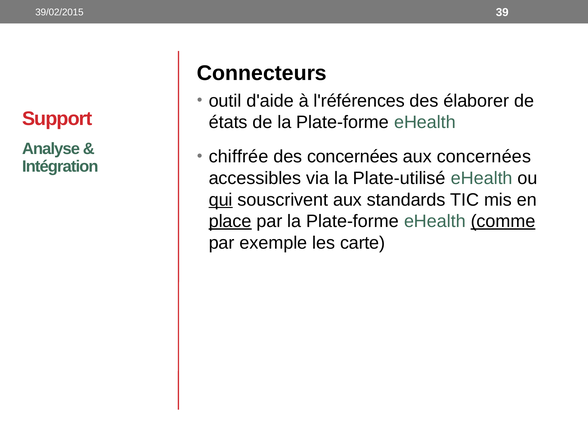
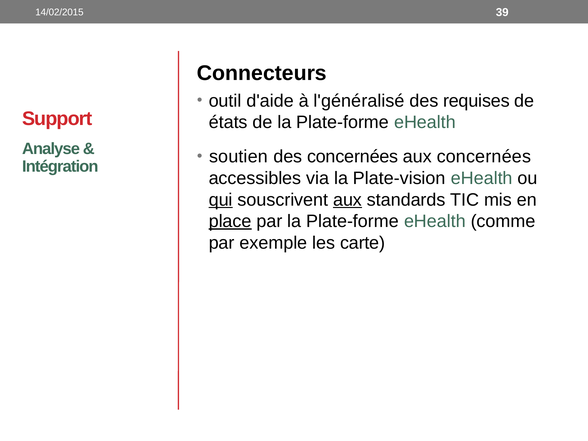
39/02/2015: 39/02/2015 -> 14/02/2015 (59, 12)
l'références: l'références -> l'généralisé (359, 101)
élaborer: élaborer -> requises (476, 101)
chiffrée: chiffrée -> soutien (238, 157)
Plate-utilisé: Plate-utilisé -> Plate-vision (399, 178)
aux underline: none -> present (348, 200)
comme underline: present -> none (503, 221)
